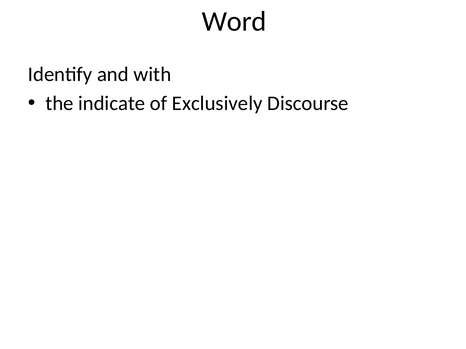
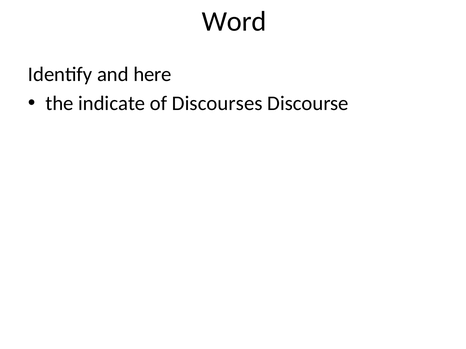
with: with -> here (153, 74)
Exclusively: Exclusively -> Discourses (217, 104)
